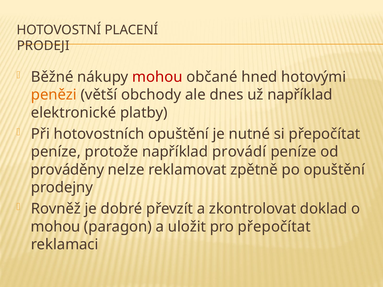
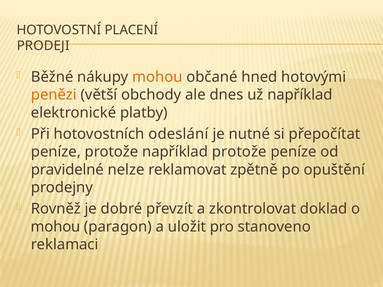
mohou colour: red -> orange (157, 77)
hotovostních opuštění: opuštění -> odeslání (178, 134)
například provádí: provádí -> protože (239, 152)
prováděny: prováděny -> pravidelné (67, 170)
pro přepočítat: přepočítat -> stanoveno (274, 227)
